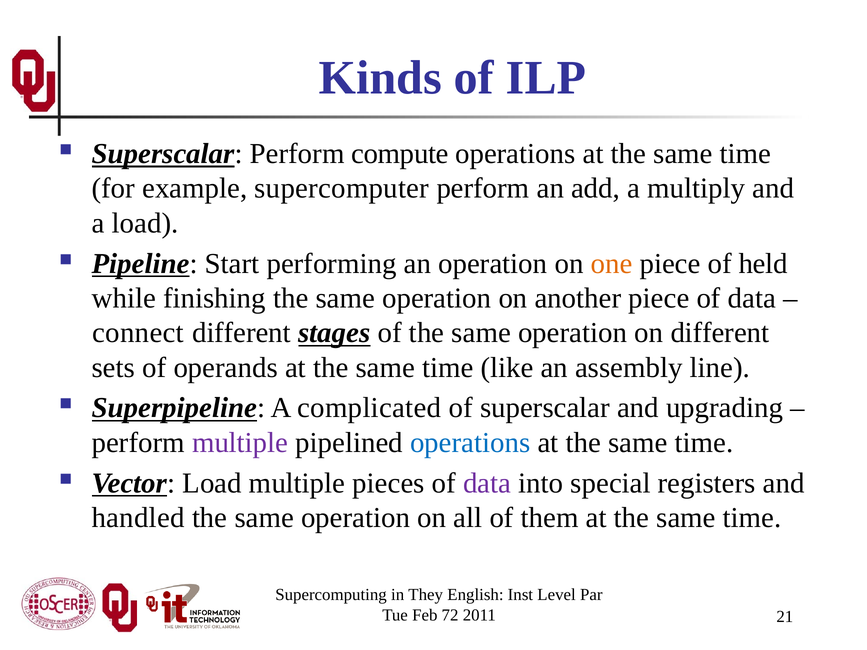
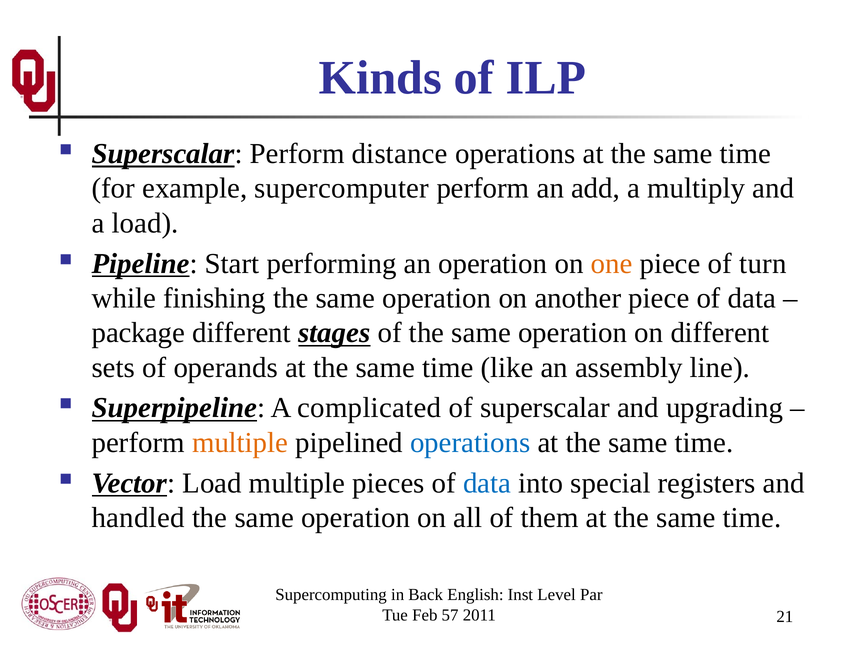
compute: compute -> distance (400, 154)
held: held -> turn (763, 264)
connect: connect -> package (138, 333)
multiple colour: purple -> orange (240, 443)
data colour: purple -> blue (487, 483)
They: They -> Back (426, 595)
72: 72 -> 57 (450, 615)
